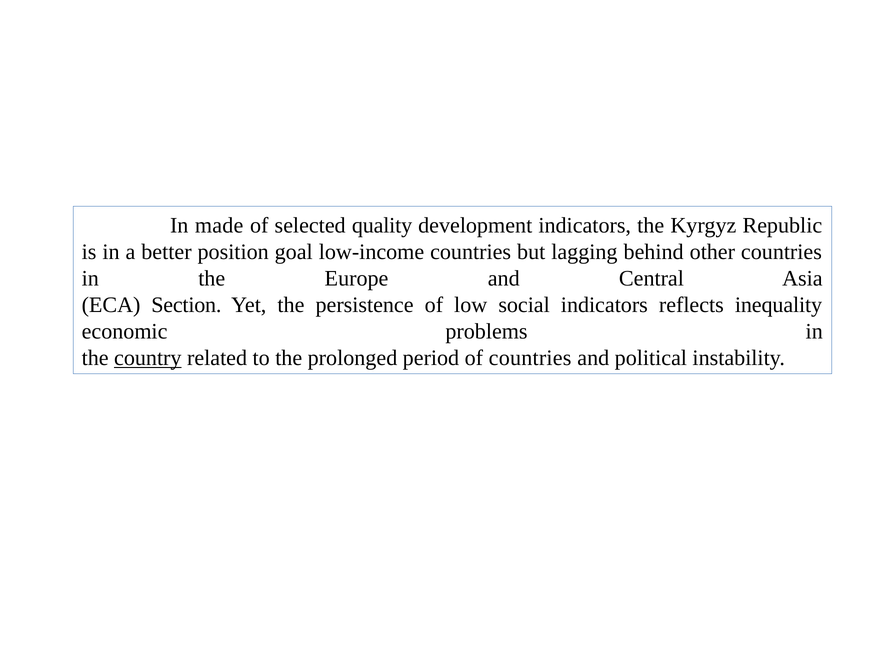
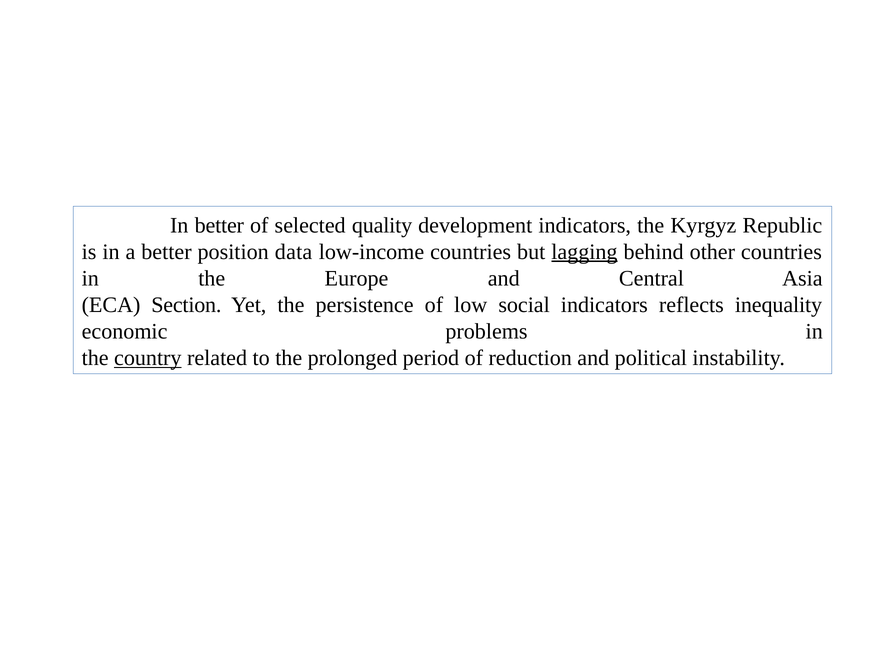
In made: made -> better (219, 225)
goal: goal -> data (294, 252)
lagging underline: none -> present (584, 252)
of countries: countries -> reduction (530, 358)
